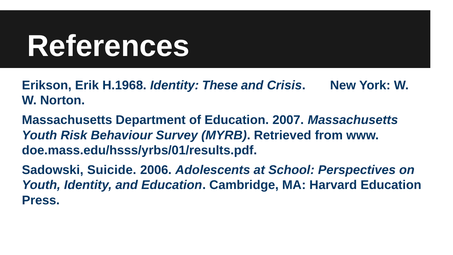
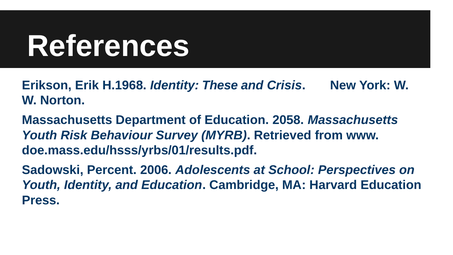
2007: 2007 -> 2058 (288, 120)
Suicide: Suicide -> Percent (112, 170)
